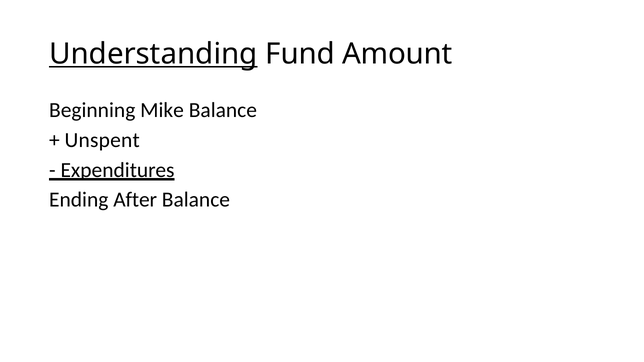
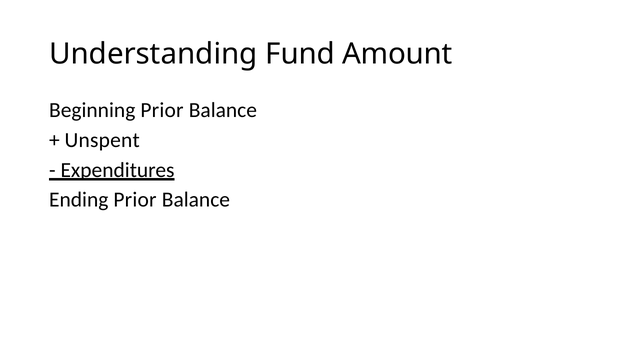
Understanding underline: present -> none (153, 54)
Beginning Mike: Mike -> Prior (162, 110)
Ending After: After -> Prior (135, 200)
